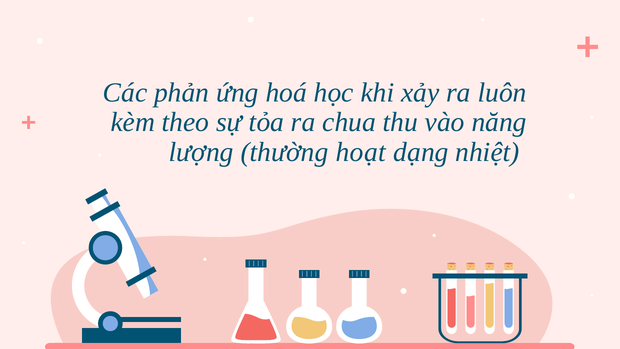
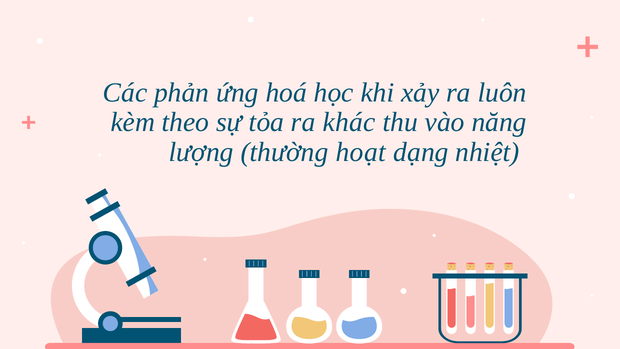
chua: chua -> khác (349, 122)
